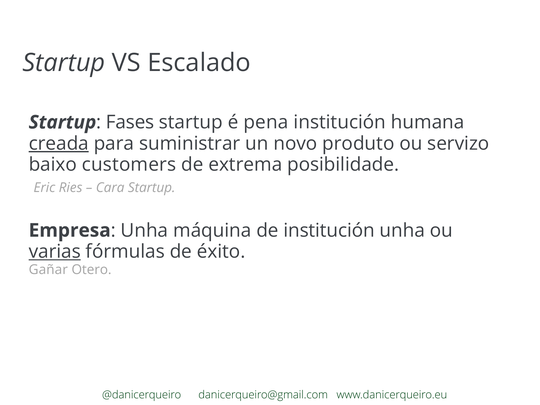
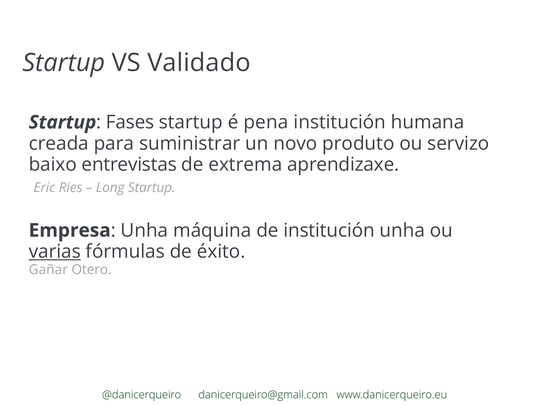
Escalado: Escalado -> Validado (199, 63)
creada underline: present -> none (59, 143)
customers: customers -> entrevistas (129, 165)
posibilidade: posibilidade -> aprendizaxe (343, 165)
Cara: Cara -> Long (110, 188)
